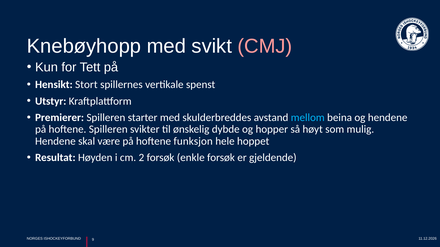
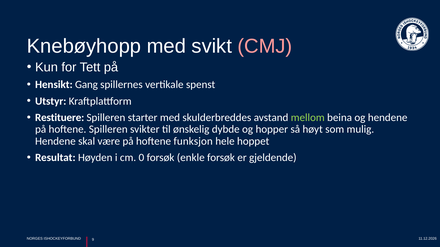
Stort: Stort -> Gang (86, 85)
Premierer: Premierer -> Restituere (60, 118)
mellom colour: light blue -> light green (308, 118)
2: 2 -> 0 (141, 158)
